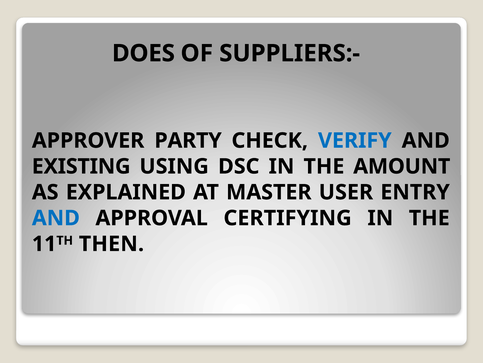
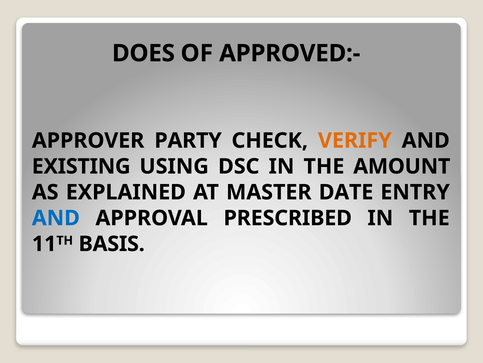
SUPPLIERS:-: SUPPLIERS:- -> APPROVED:- (290, 53)
VERIFY colour: blue -> orange (355, 140)
USER: USER -> DATE (346, 192)
CERTIFYING: CERTIFYING -> PRESCRIBED (288, 218)
THEN: THEN -> BASIS (112, 243)
